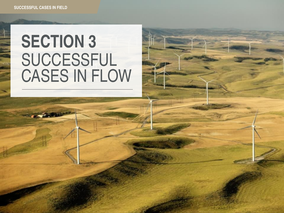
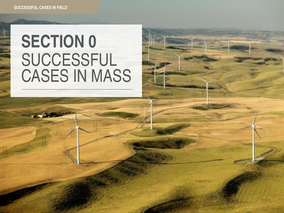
3: 3 -> 0 (92, 42)
FLOW: FLOW -> MASS (111, 76)
